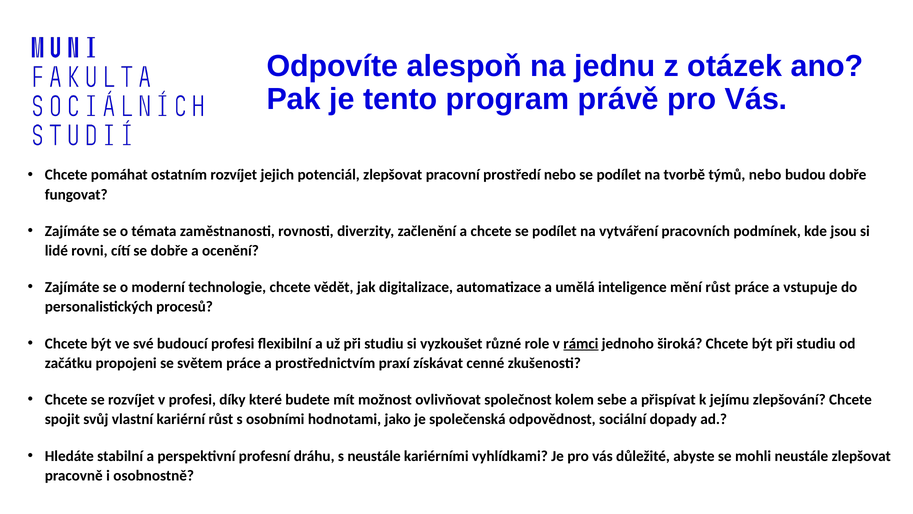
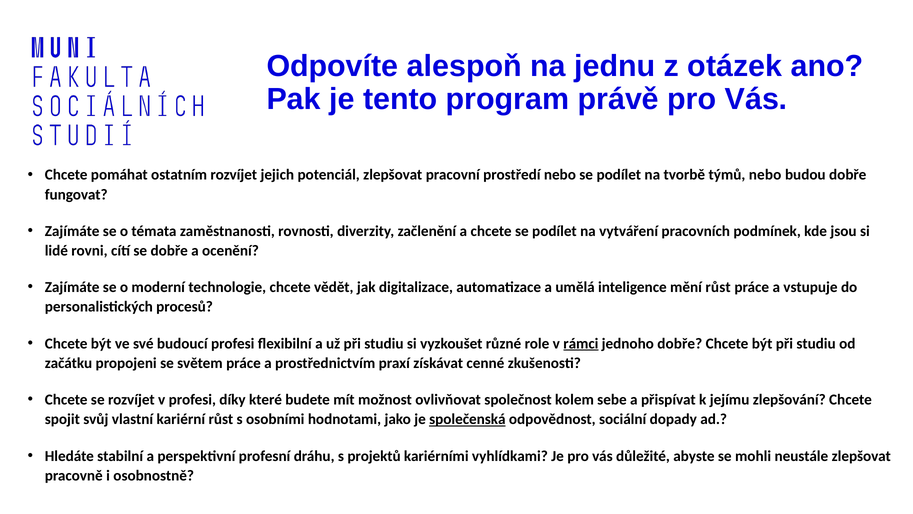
jednoho široká: široká -> dobře (680, 343)
společenská underline: none -> present (467, 419)
s neustále: neustále -> projektů (374, 456)
